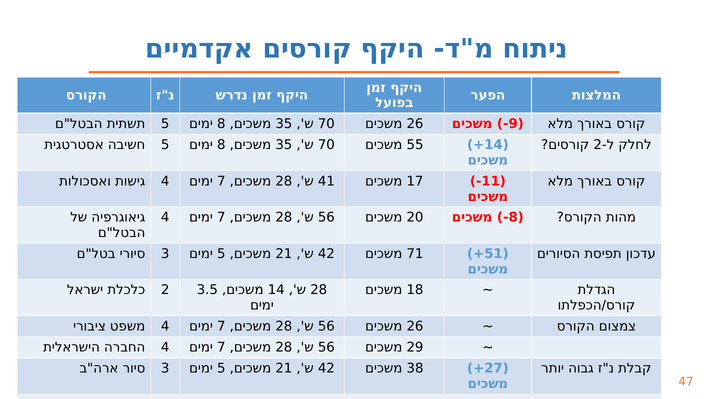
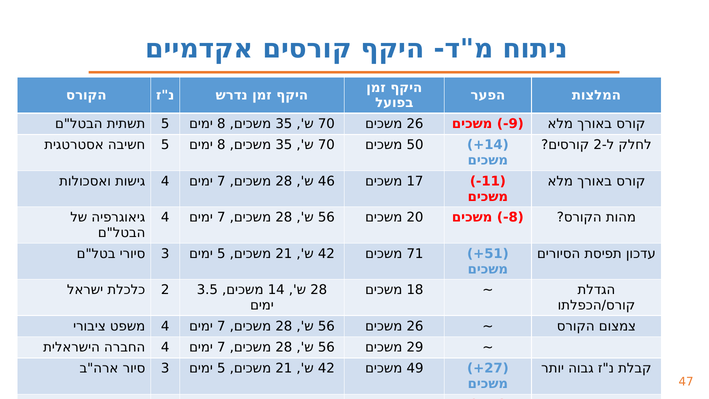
55: 55 -> 50 (415, 145)
41: 41 -> 46 (326, 181)
38: 38 -> 49 (415, 368)
